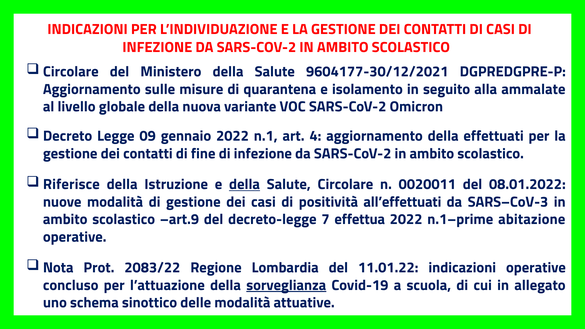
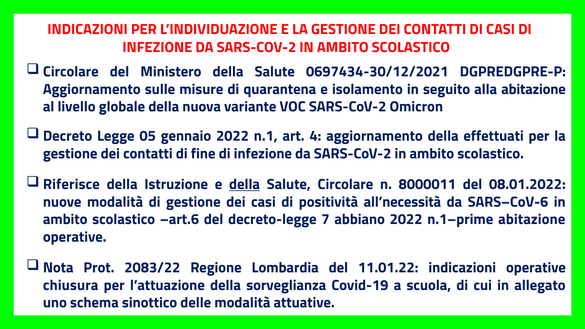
9604177-30/12/2021: 9604177-30/12/2021 -> 0697434-30/12/2021 (377, 72)
alla ammalate: ammalate -> abitazione (534, 89)
09: 09 -> 05 (148, 136)
0020011: 0020011 -> 8000011 (427, 184)
all’effettuati: all’effettuati -> all’necessità (402, 202)
SARS–CoV-3: SARS–CoV-3 -> SARS–CoV-6 (508, 202)
art.9: art.9 -> art.6 (179, 219)
effettua: effettua -> abbiano (360, 219)
concluso: concluso -> chiusura (71, 285)
sorveglianza underline: present -> none (286, 285)
